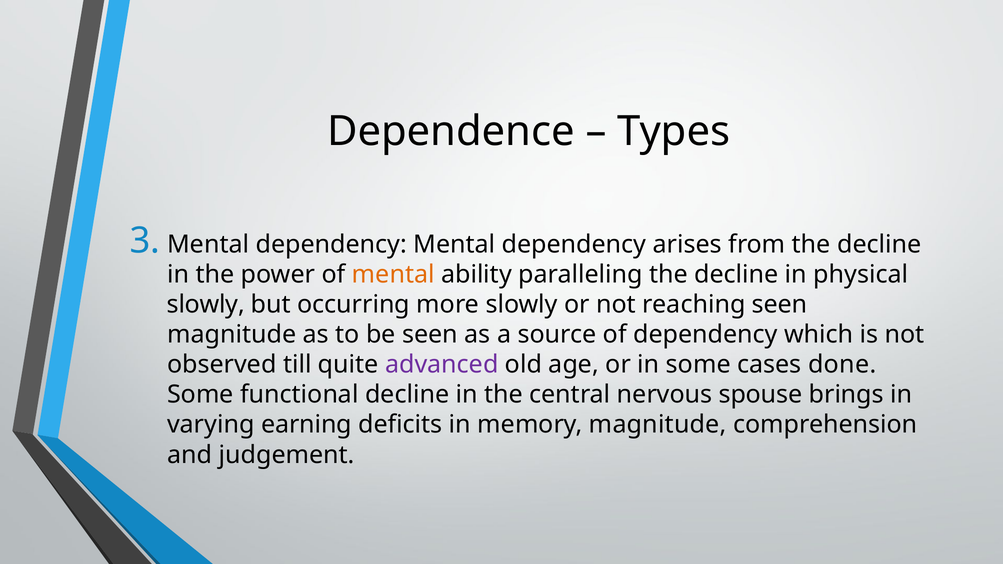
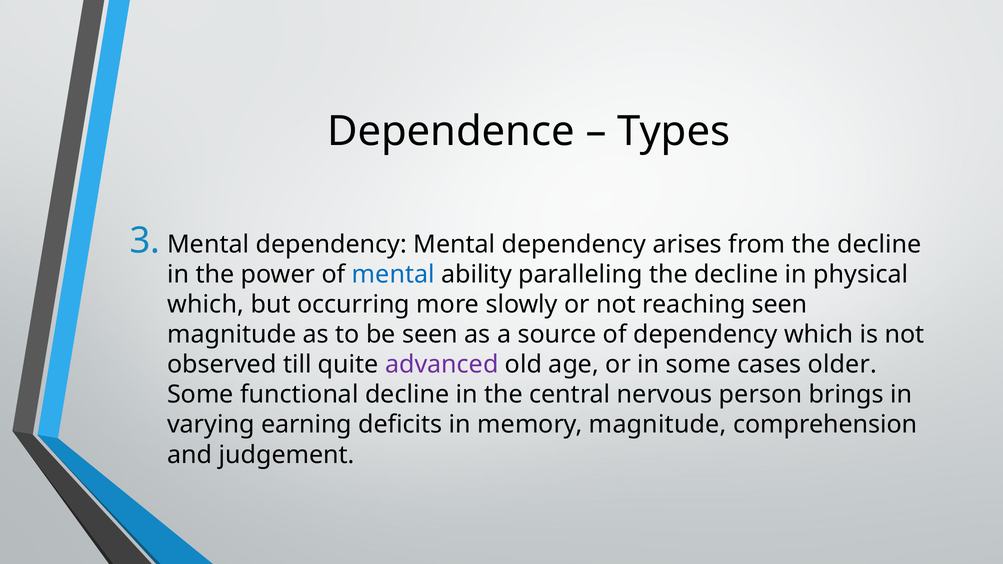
mental colour: orange -> blue (393, 274)
slowly: slowly -> which (206, 304)
done: done -> older (842, 365)
spouse: spouse -> person (760, 395)
